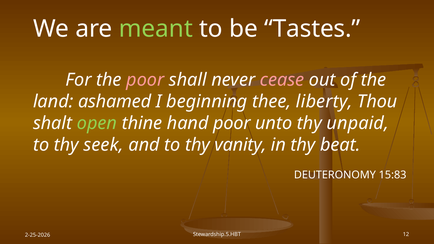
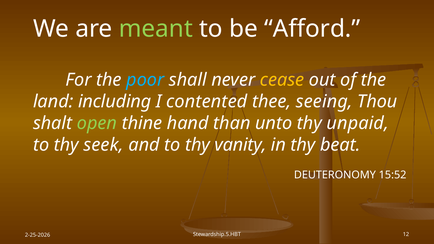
Tastes: Tastes -> Afford (312, 29)
poor colour: pink -> light blue (145, 80)
cease colour: pink -> yellow (282, 80)
ashamed: ashamed -> including (115, 102)
beginning: beginning -> contented (207, 102)
liberty: liberty -> seeing (324, 102)
hand poor: poor -> than (232, 123)
15:83: 15:83 -> 15:52 (393, 175)
